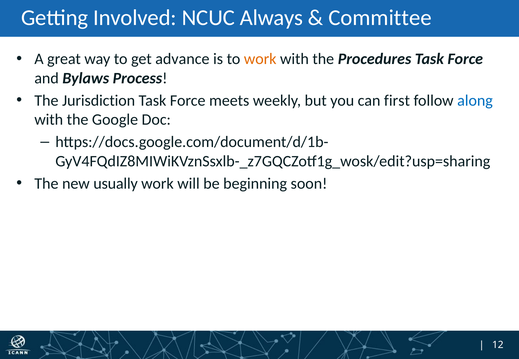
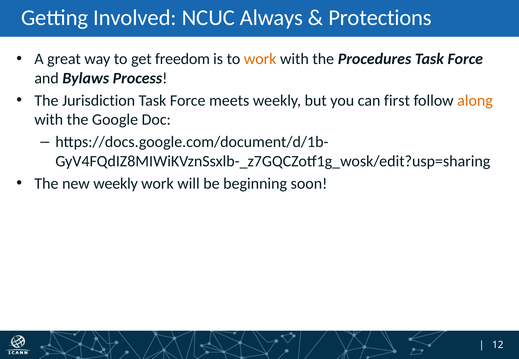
Committee: Committee -> Protections (380, 18)
advance: advance -> freedom (183, 59)
along colour: blue -> orange (475, 101)
new usually: usually -> weekly (116, 184)
